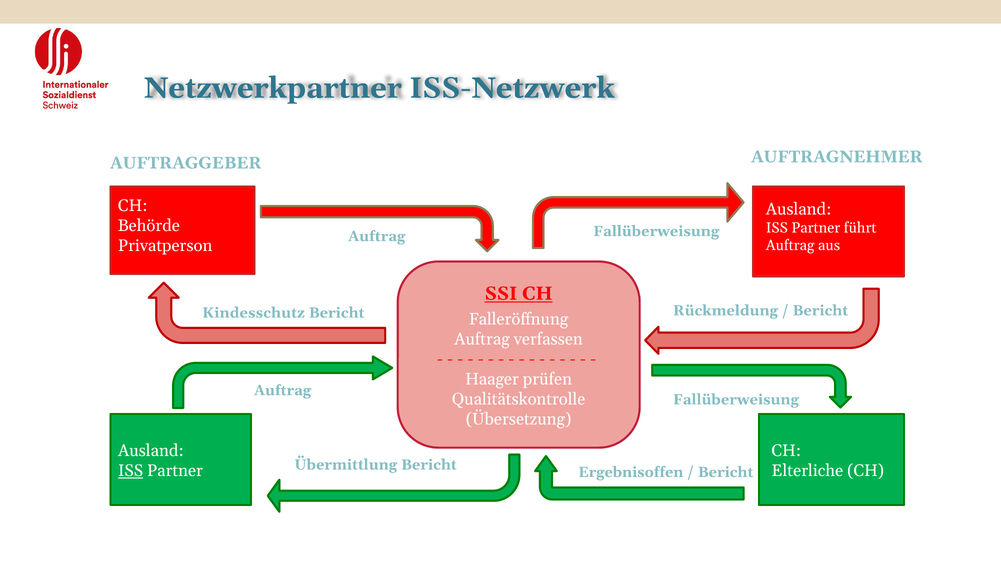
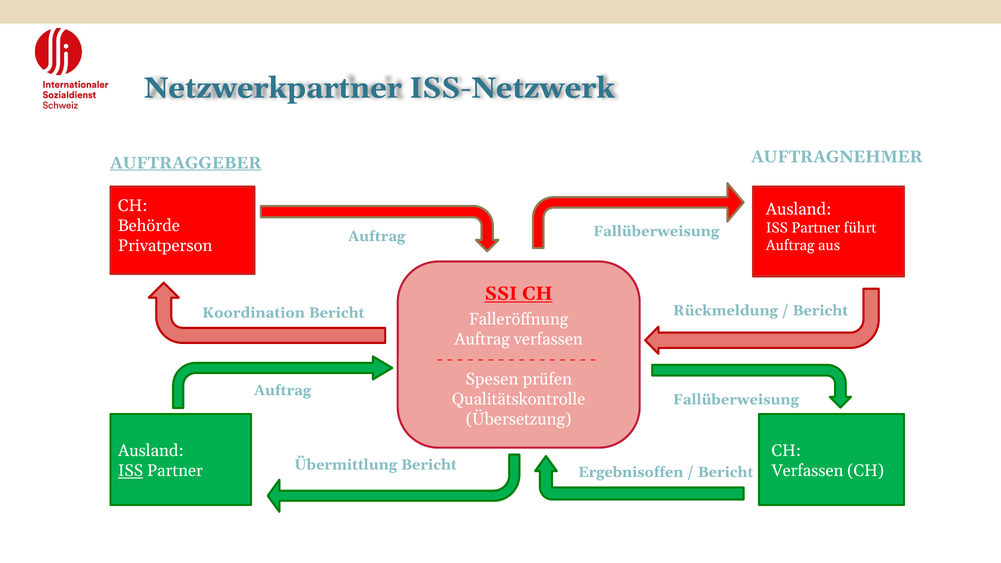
AUFTRAGGEBER underline: none -> present (186, 163)
Kindesschutz: Kindesschutz -> Koordination (254, 313)
Haager: Haager -> Spesen (492, 379)
Elterliche: Elterliche -> Verfassen (807, 471)
